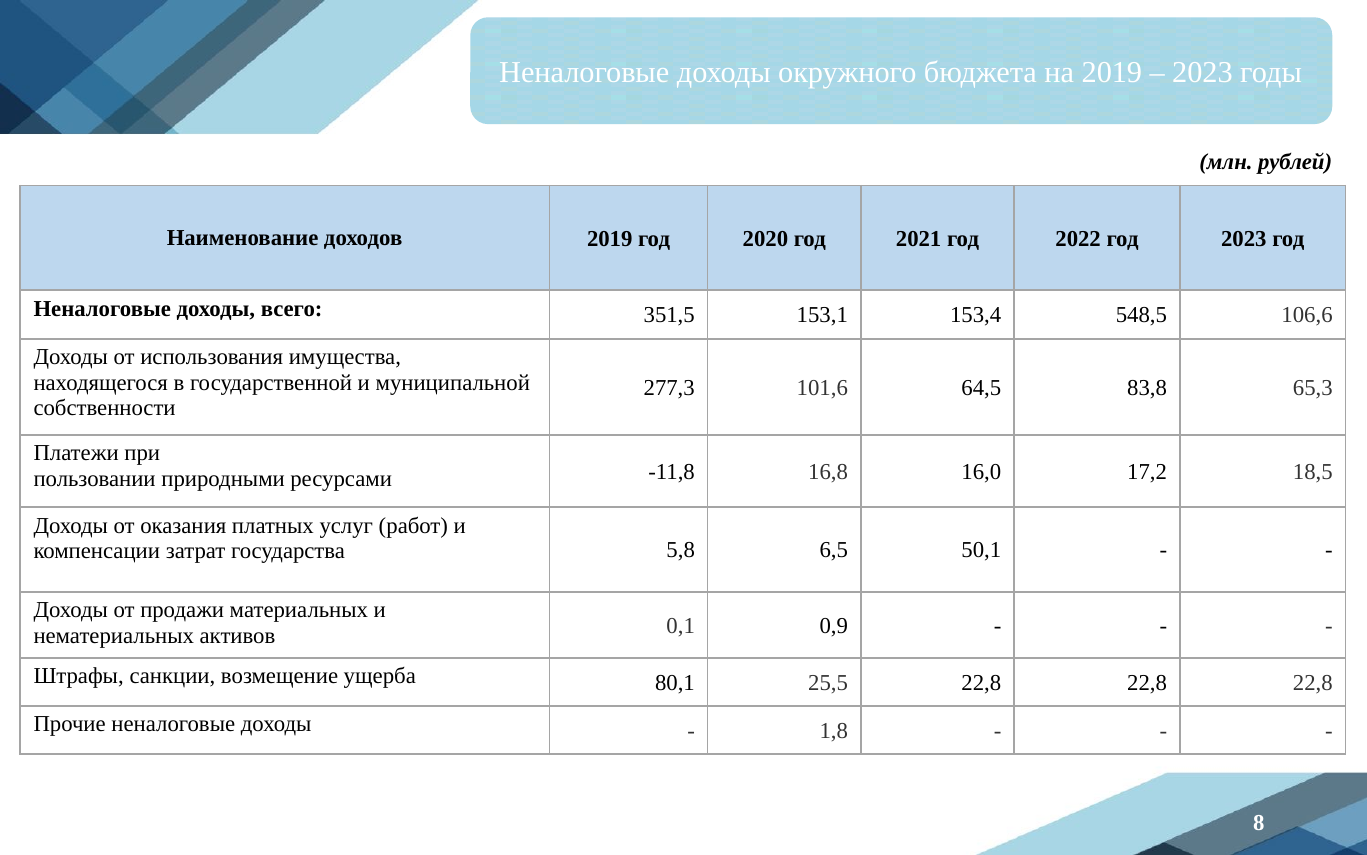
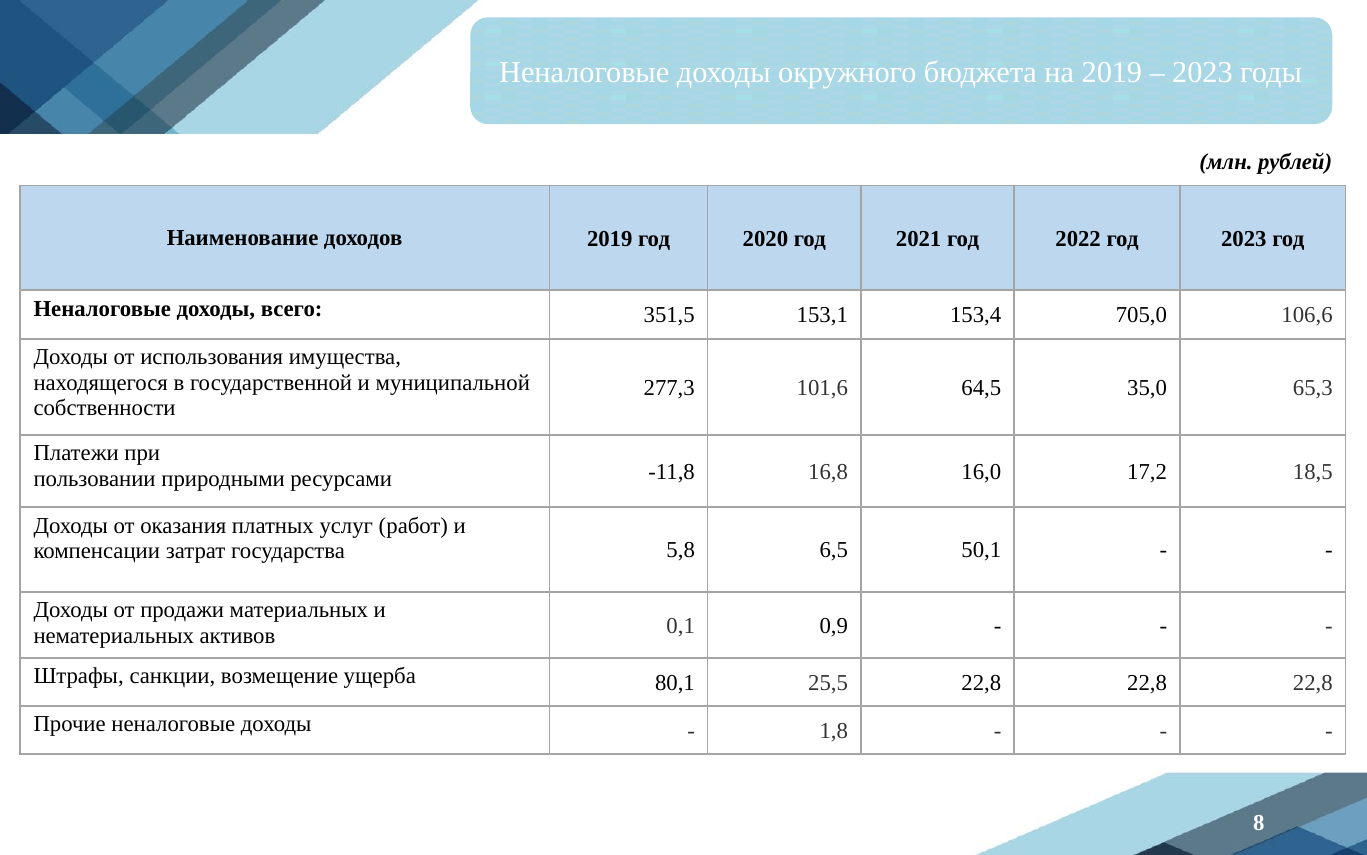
548,5: 548,5 -> 705,0 (1141, 315)
83,8: 83,8 -> 35,0 (1147, 387)
